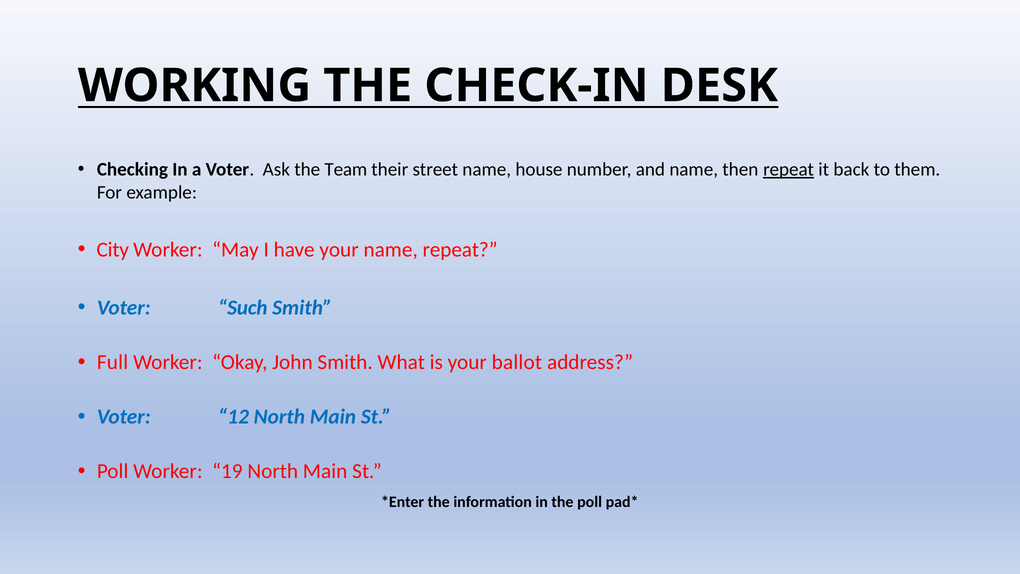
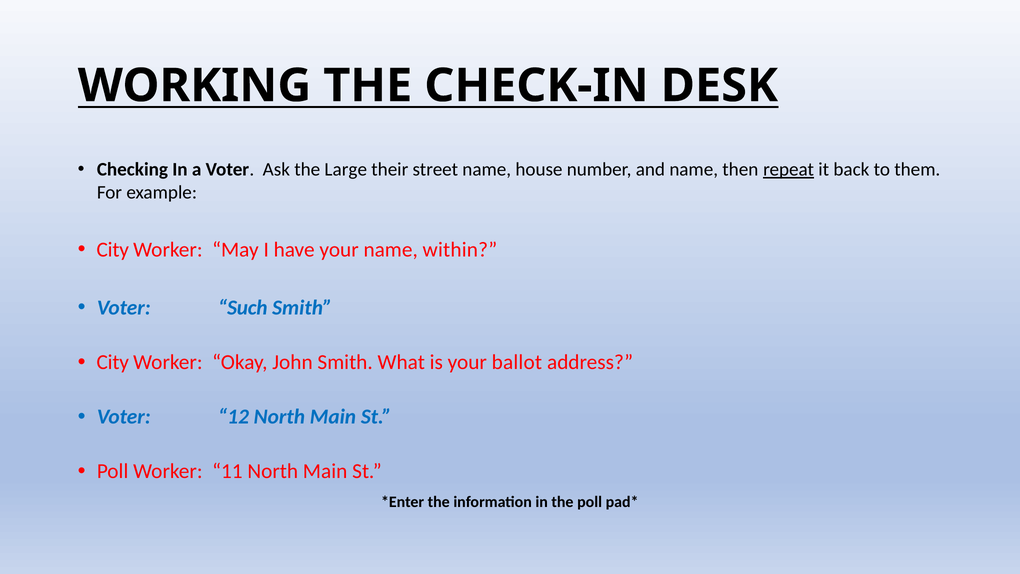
Team: Team -> Large (346, 169)
name repeat: repeat -> within (460, 249)
Full: Full -> City (113, 362)
19: 19 -> 11 (227, 471)
